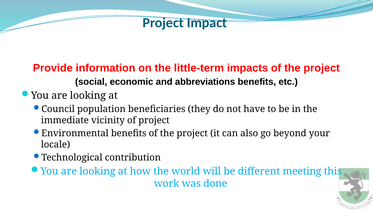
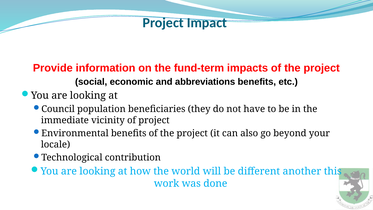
little-term: little-term -> fund-term (199, 68)
meeting: meeting -> another (302, 171)
